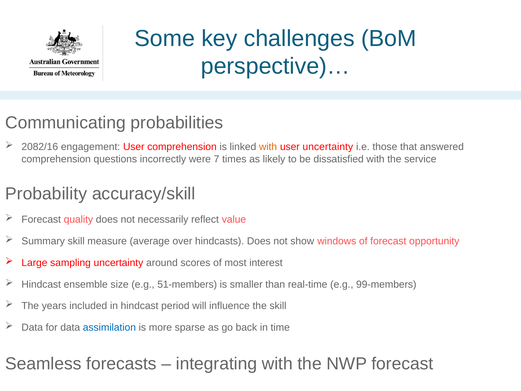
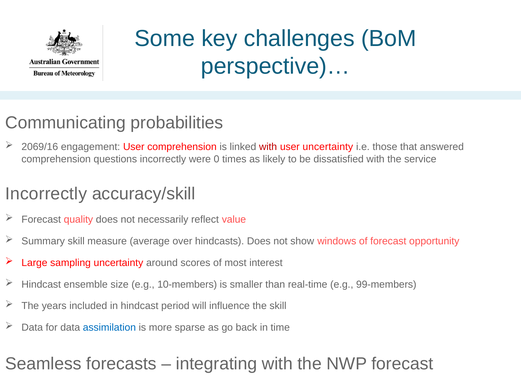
2082/16: 2082/16 -> 2069/16 (40, 147)
with colour: orange -> red (268, 147)
7: 7 -> 0 (217, 159)
Probability: Probability -> Incorrectly (46, 194)
51-members: 51-members -> 10-members (187, 284)
